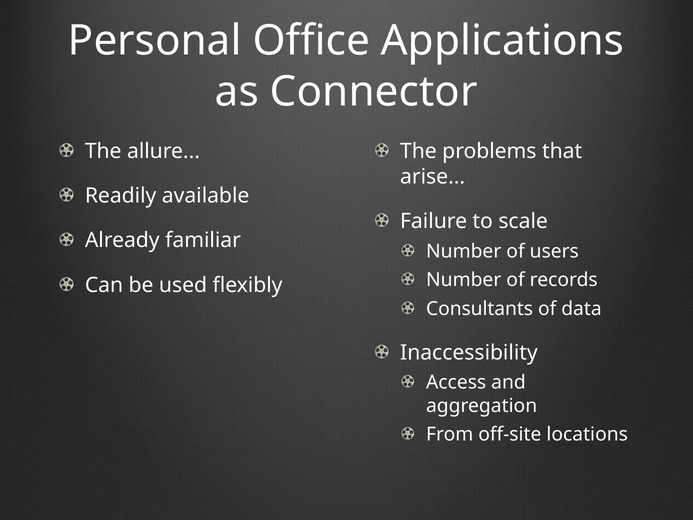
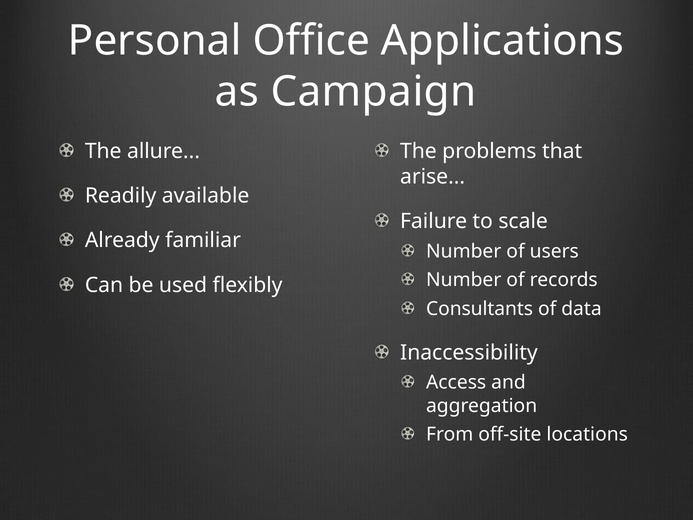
Connector: Connector -> Campaign (374, 92)
